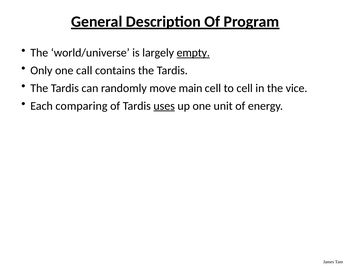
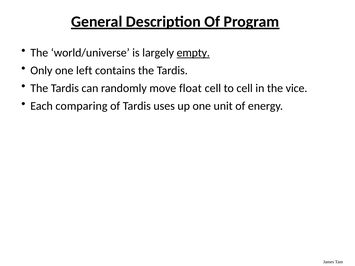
call: call -> left (84, 70)
main: main -> float (190, 88)
uses underline: present -> none (164, 106)
